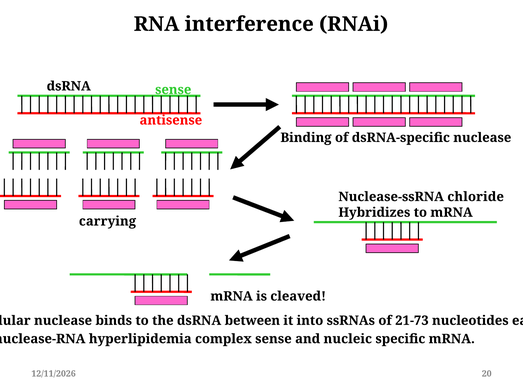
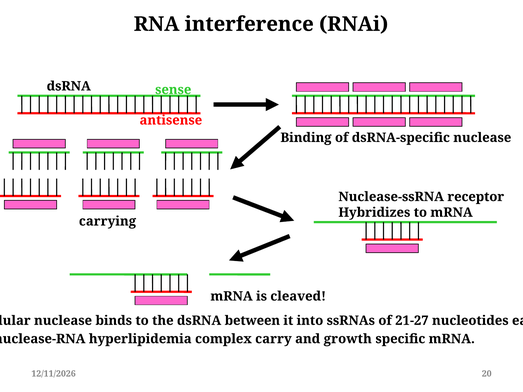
chloride: chloride -> receptor (476, 197)
21-73: 21-73 -> 21-27 (412, 321)
complex sense: sense -> carry (273, 339)
nucleic: nucleic -> growth (348, 339)
